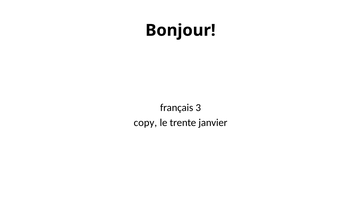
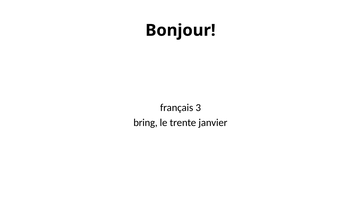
copy: copy -> bring (145, 123)
